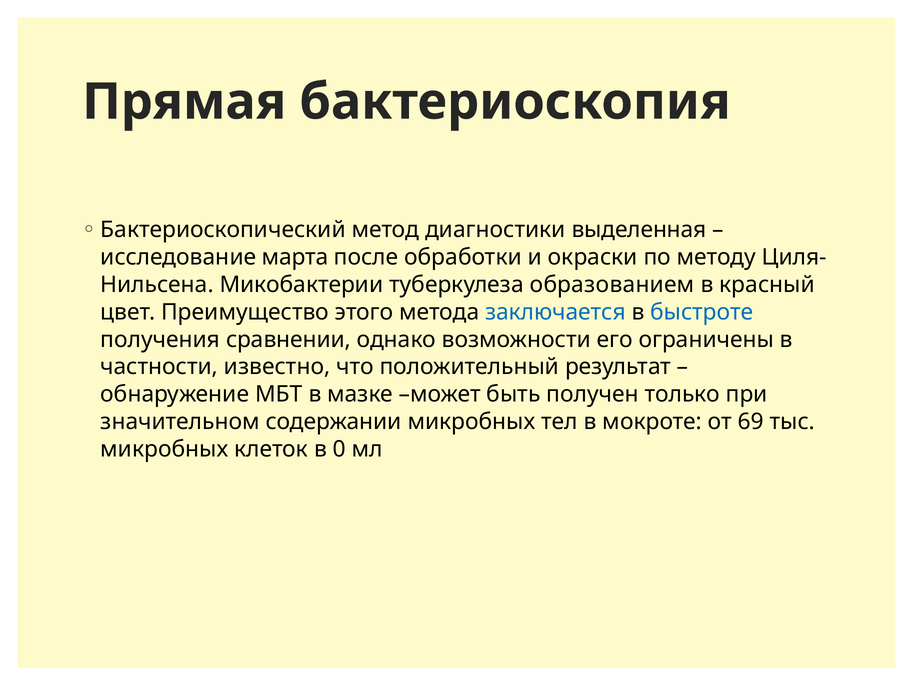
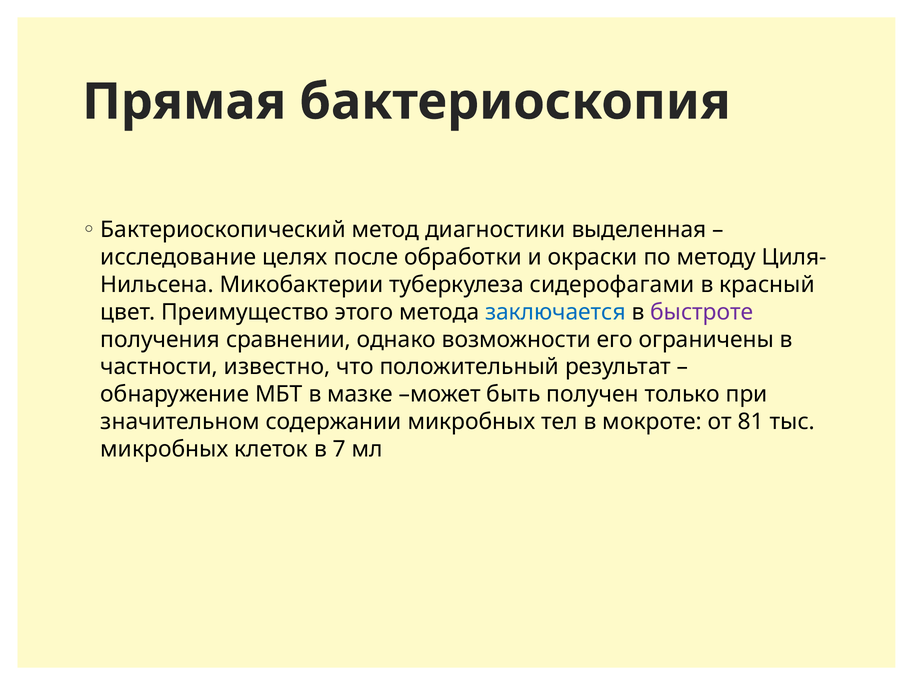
марта: марта -> целях (295, 257)
образованием: образованием -> сидерофагами (612, 285)
быстроте colour: blue -> purple (702, 312)
69: 69 -> 81 (751, 422)
0: 0 -> 7 (339, 449)
